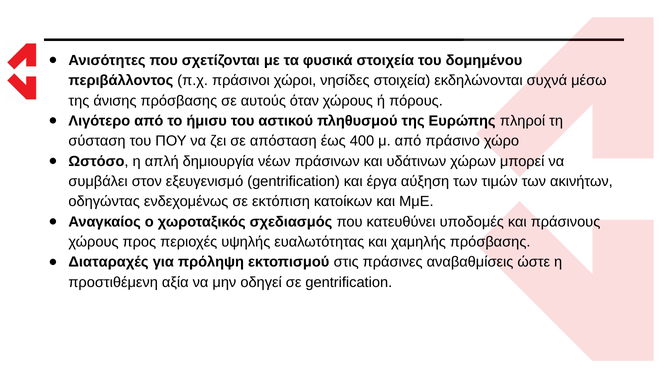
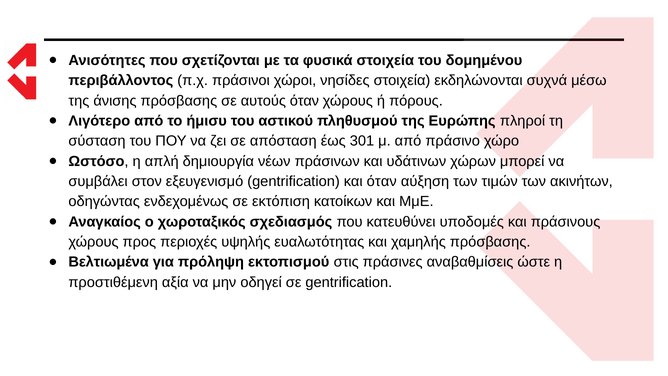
400: 400 -> 301 (362, 141)
και έργα: έργα -> όταν (382, 181)
Διαταραχές: Διαταραχές -> Βελτιωμένα (109, 262)
